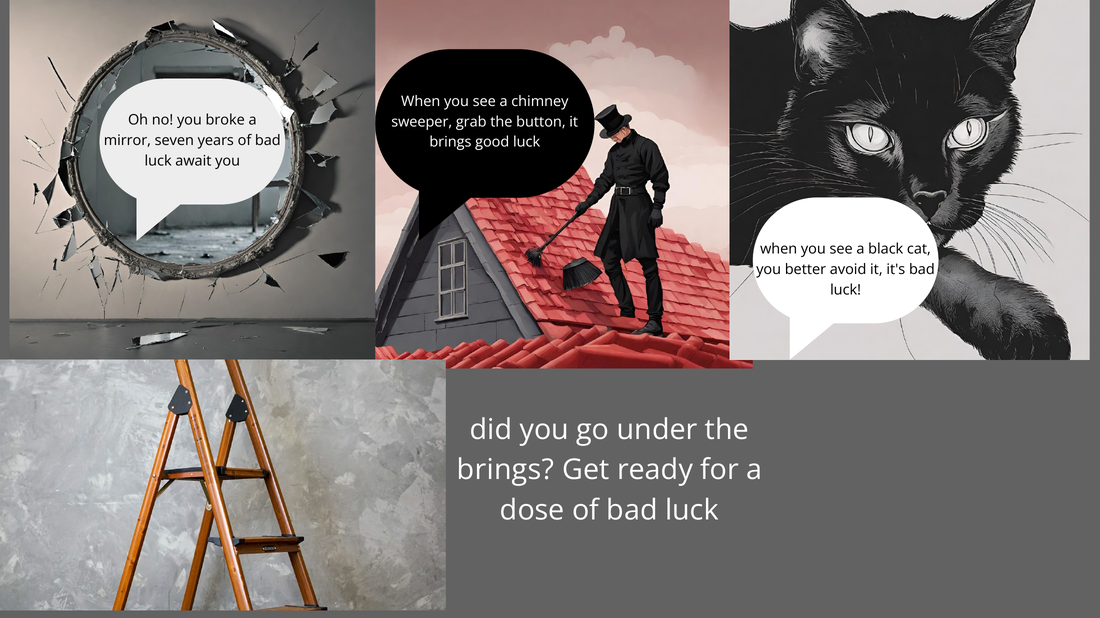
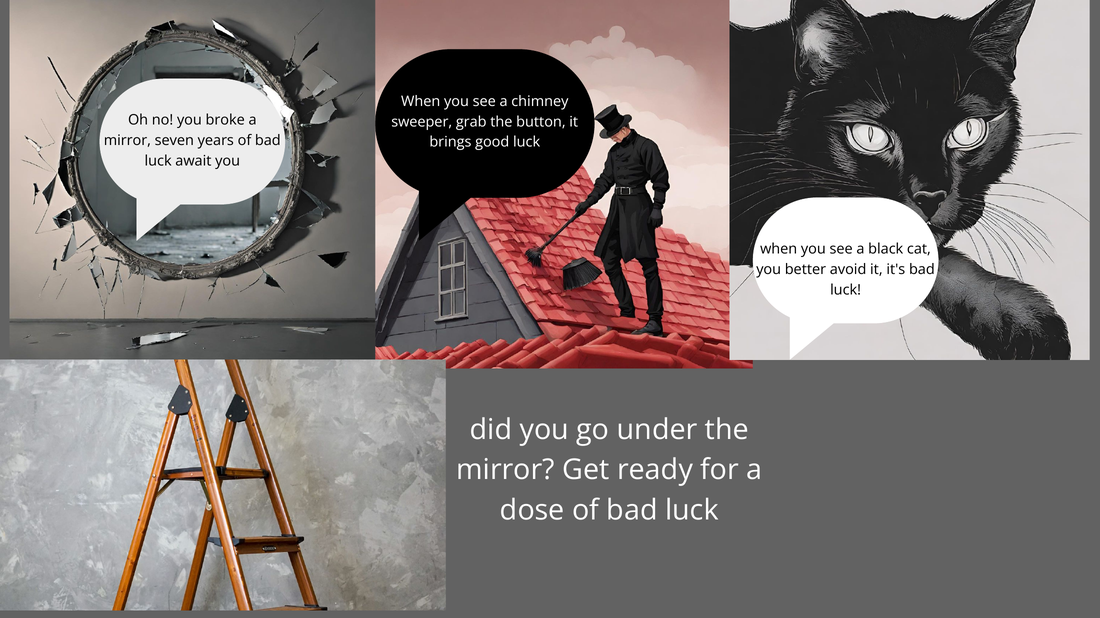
brings: brings -> mirror (506, 470)
